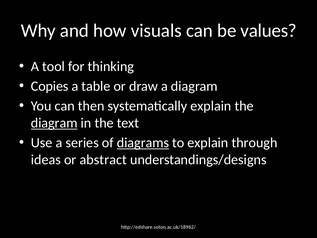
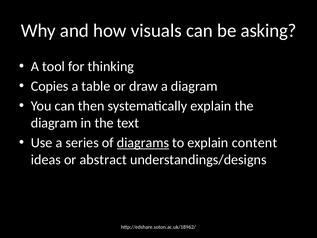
values: values -> asking (269, 31)
diagram underline: present -> none (54, 123)
through: through -> content (254, 143)
